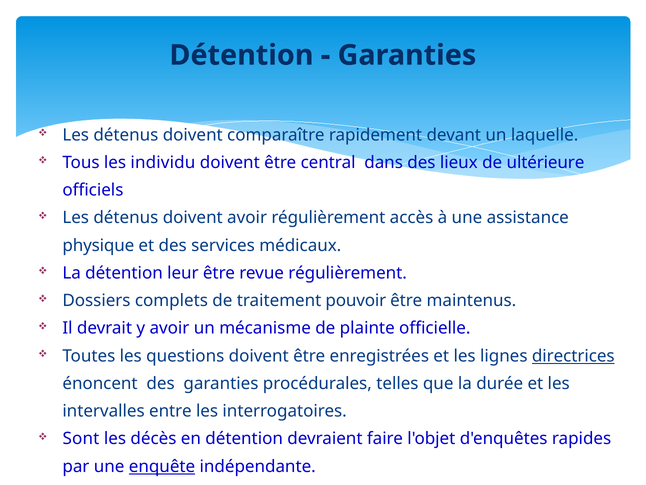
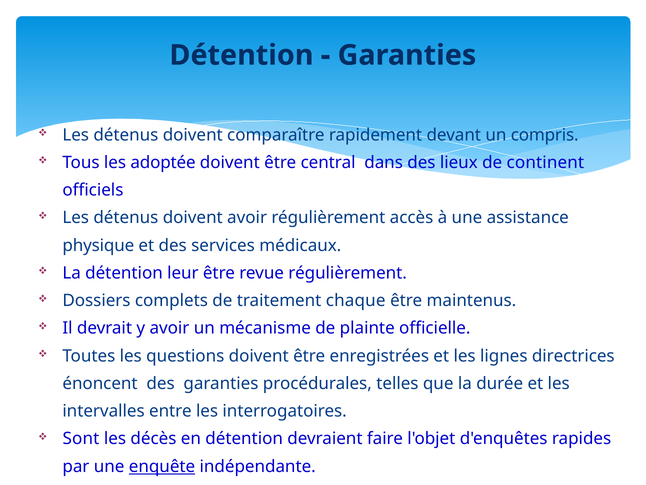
laquelle: laquelle -> compris (545, 135)
individu: individu -> adoptée (163, 162)
ultérieure: ultérieure -> continent (545, 162)
pouvoir: pouvoir -> chaque (356, 300)
directrices underline: present -> none (573, 356)
